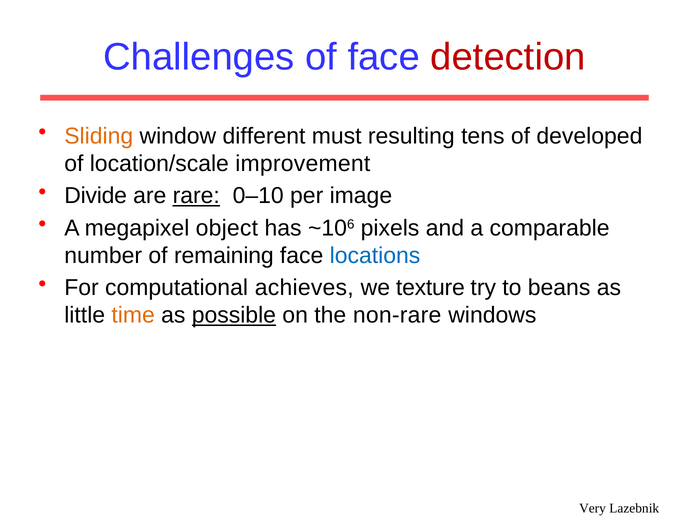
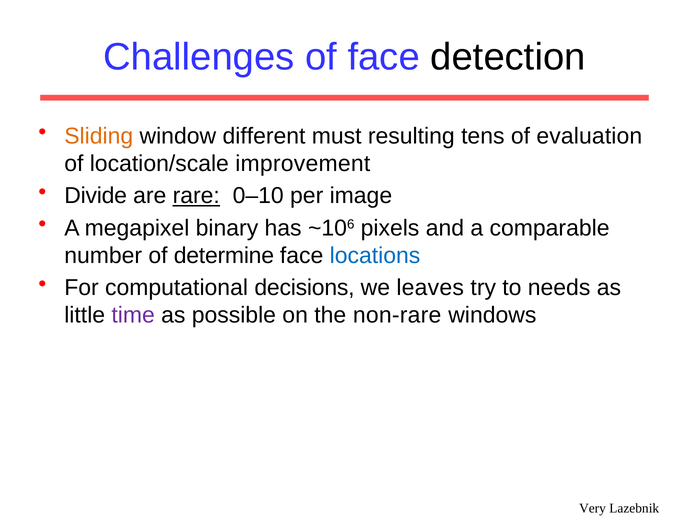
detection colour: red -> black (508, 57)
developed: developed -> evaluation (589, 136)
object: object -> binary (227, 228)
remaining: remaining -> determine (224, 255)
achieves: achieves -> decisions (304, 288)
texture: texture -> leaves (430, 288)
beans: beans -> needs (559, 288)
time colour: orange -> purple (133, 315)
possible underline: present -> none (234, 315)
